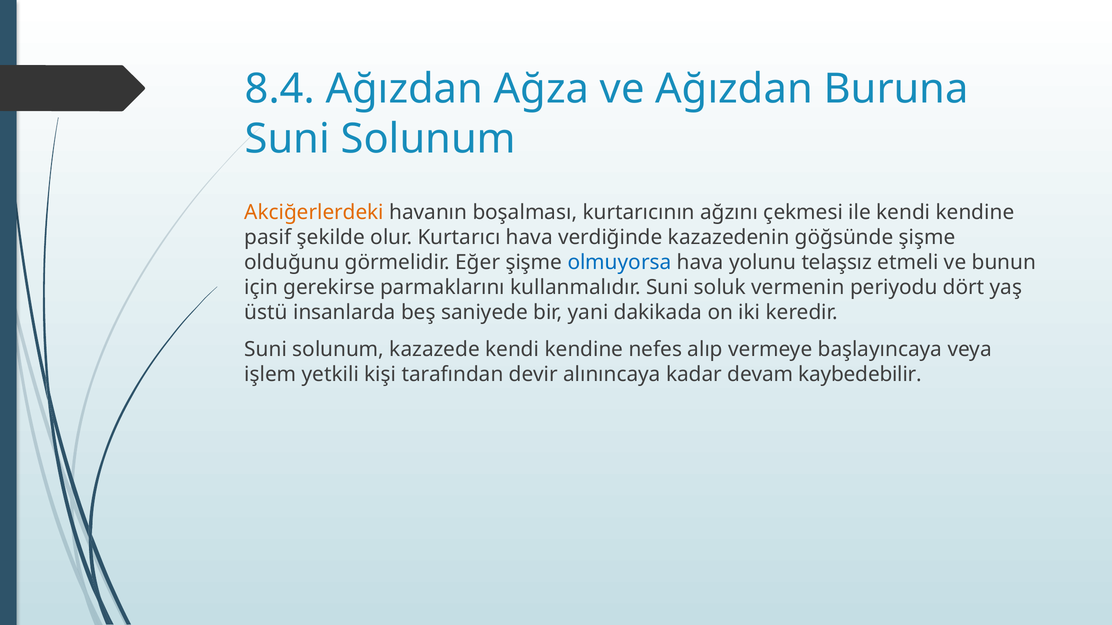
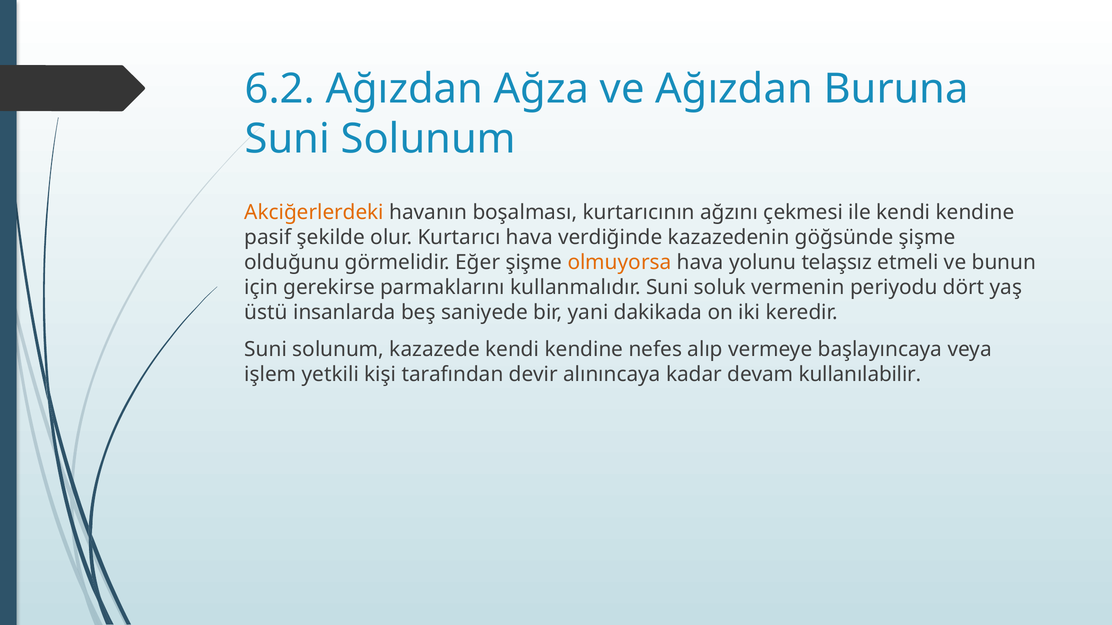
8.4: 8.4 -> 6.2 (280, 89)
olmuyorsa colour: blue -> orange (619, 263)
kaybedebilir: kaybedebilir -> kullanılabilir (860, 374)
